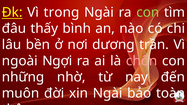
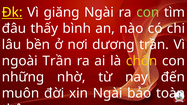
trong: trong -> giăng (62, 12)
ngoài Ngợi: Ngợi -> Trần (57, 61)
chốn colour: pink -> yellow (142, 61)
